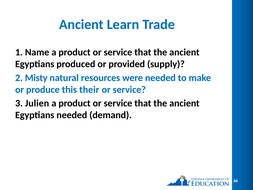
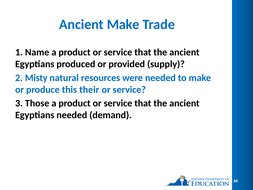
Ancient Learn: Learn -> Make (123, 24)
Julien: Julien -> Those (37, 103)
